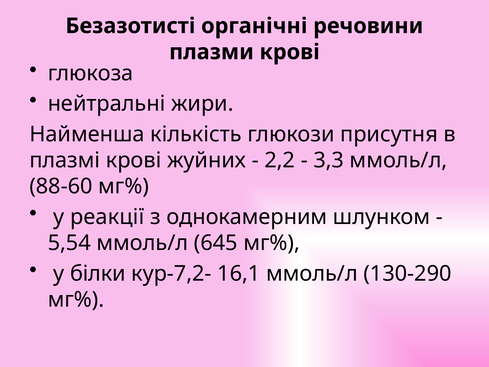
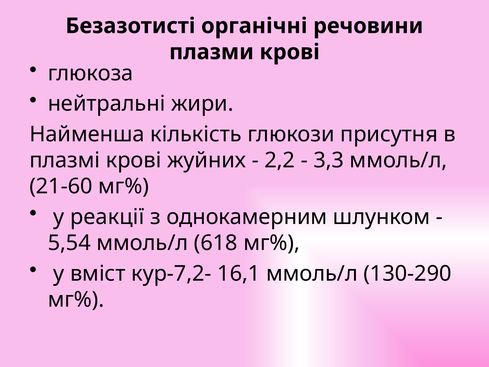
88-60: 88-60 -> 21-60 (61, 186)
645: 645 -> 618 (216, 243)
білки: білки -> вміст (98, 273)
